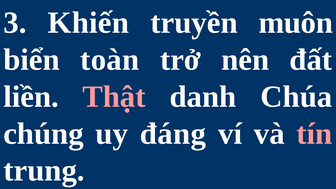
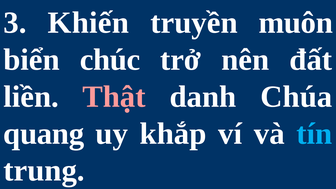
toàn: toàn -> chúc (110, 60)
chúng: chúng -> quang (44, 134)
đáng: đáng -> khắp (173, 134)
tín colour: pink -> light blue (314, 134)
